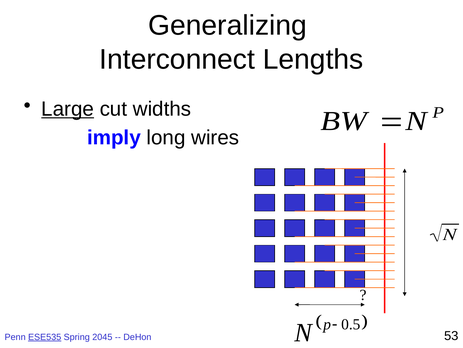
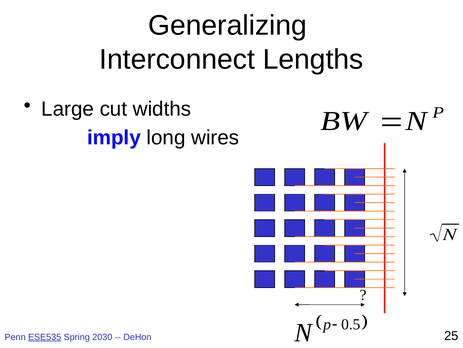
Large underline: present -> none (68, 109)
2045: 2045 -> 2030 (102, 336)
53: 53 -> 25 (451, 335)
